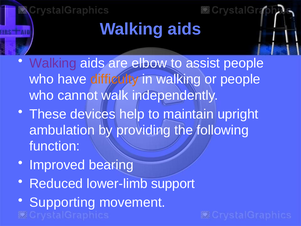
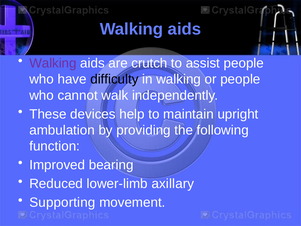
elbow: elbow -> crutch (149, 63)
difficulty colour: orange -> black (114, 79)
support: support -> axillary (173, 184)
